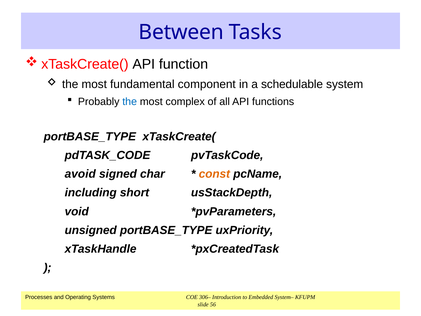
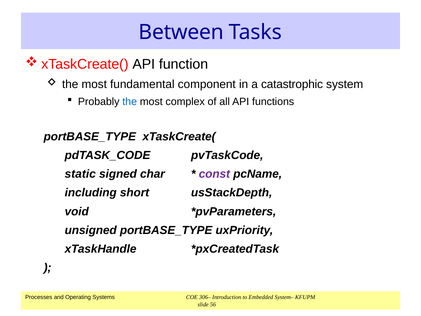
schedulable: schedulable -> catastrophic (292, 84)
avoid: avoid -> static (80, 174)
const colour: orange -> purple (214, 174)
